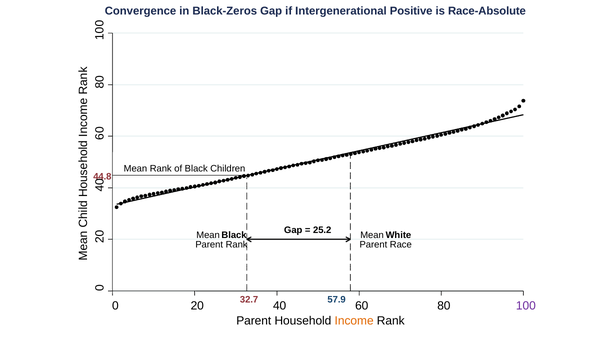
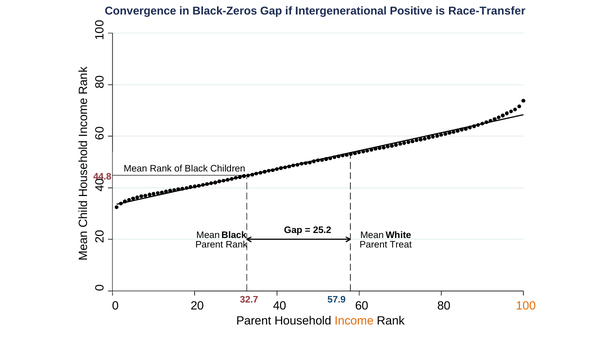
Race-Absolute: Race-Absolute -> Race-Transfer (487, 11)
Race: Race -> Treat (401, 244)
100 colour: purple -> orange (526, 306)
